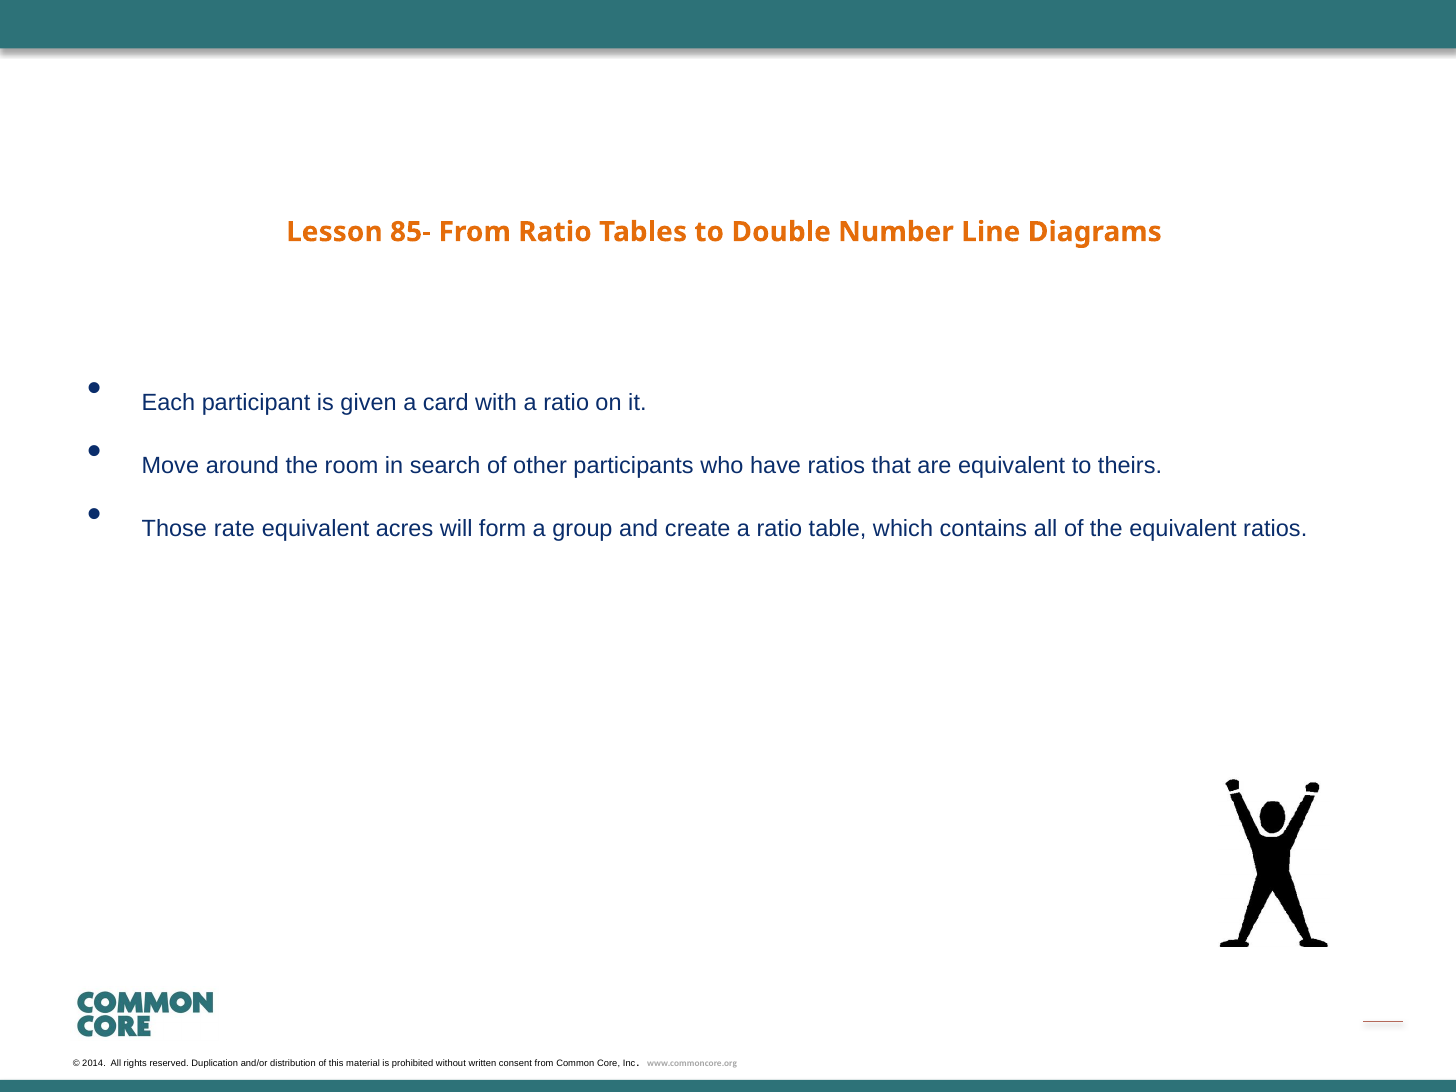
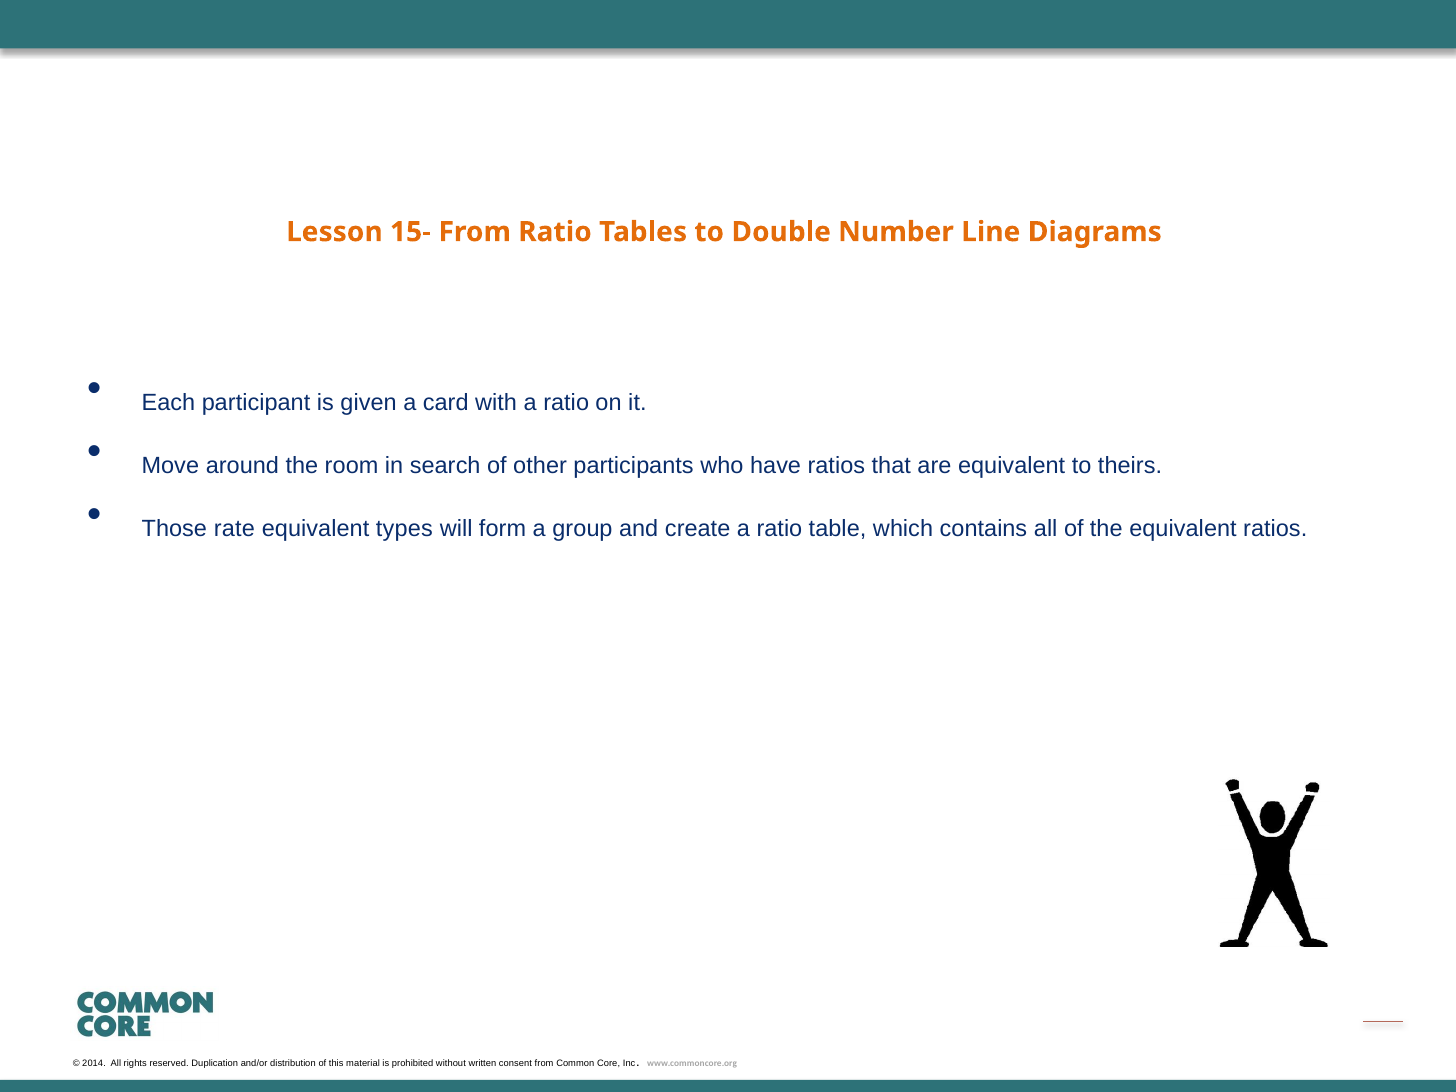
85-: 85- -> 15- (411, 232)
acres: acres -> types (404, 529)
